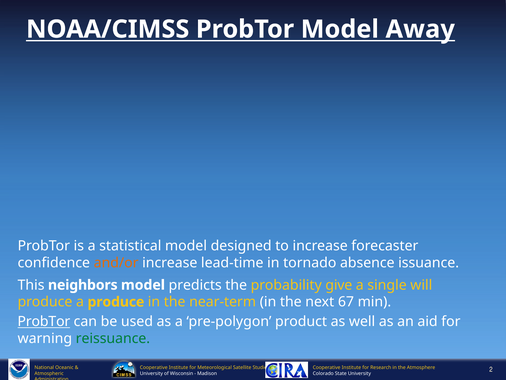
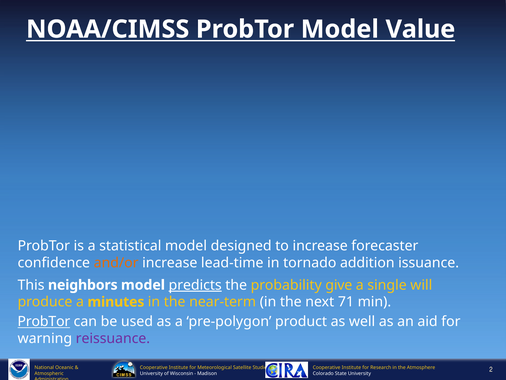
Away: Away -> Value (420, 29)
absence: absence -> addition (367, 262)
predicts underline: none -> present (195, 285)
a produce: produce -> minutes (116, 302)
67: 67 -> 71 (346, 302)
reissuance colour: green -> purple (113, 338)
